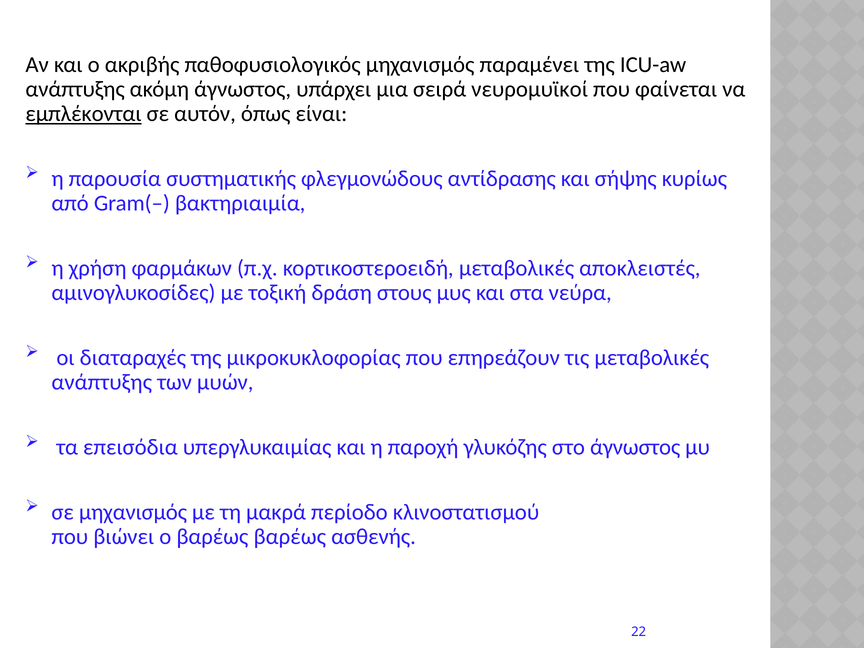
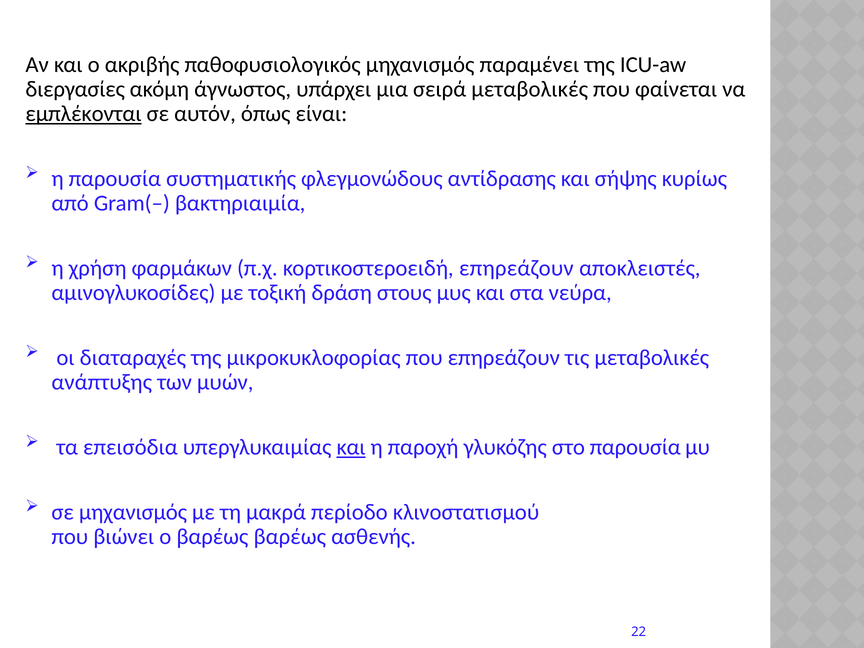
ανάπτυξης: ανάπτυξης -> διεργασίες (75, 89)
σειρά νευρομυϊκοί: νευρομυϊκοί -> μεταβολικές (530, 89)
κορτικοστεροειδή μεταβολικές: μεταβολικές -> επηρεάζουν (516, 268)
και underline: none -> present (351, 447)
στο άγνωστος: άγνωστος -> παρουσία (635, 447)
